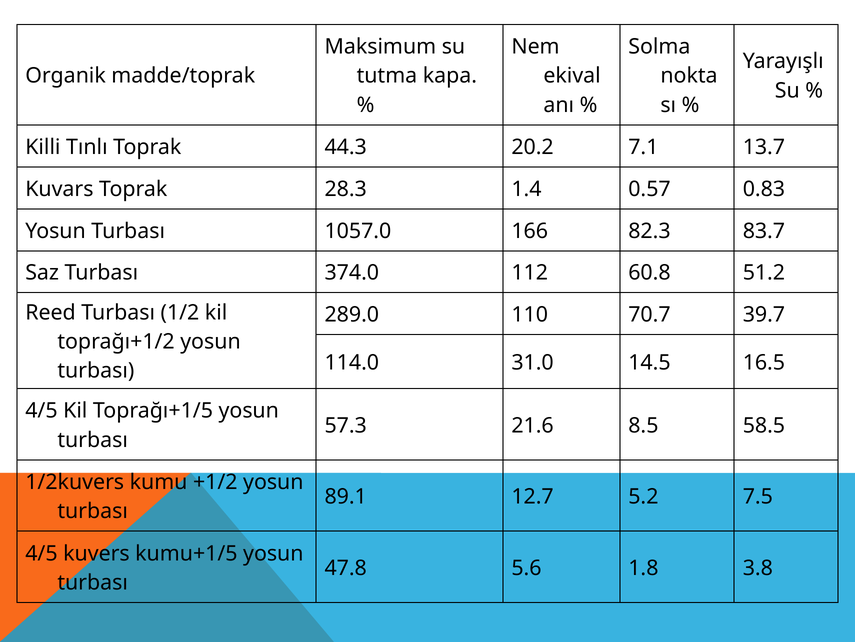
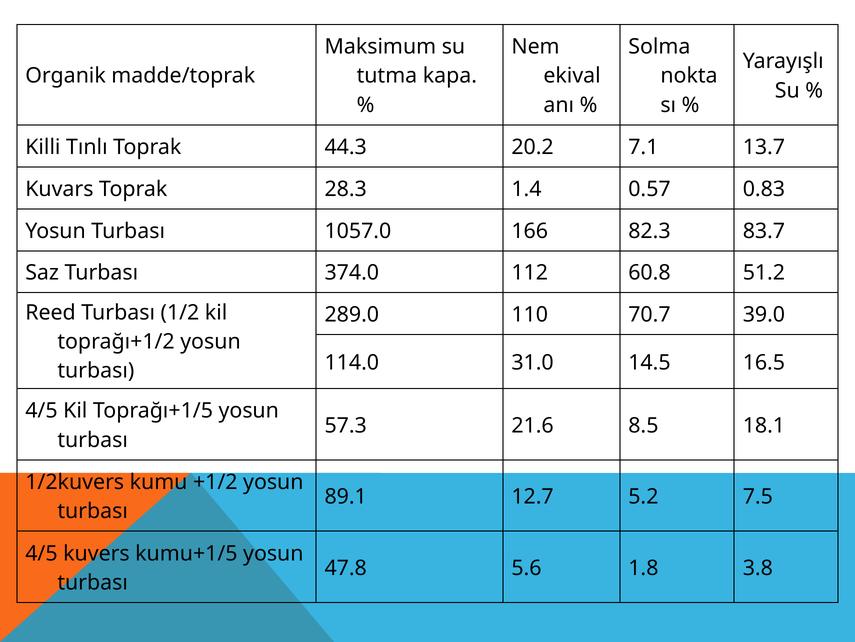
39.7: 39.7 -> 39.0 (764, 314)
58.5: 58.5 -> 18.1 (764, 425)
